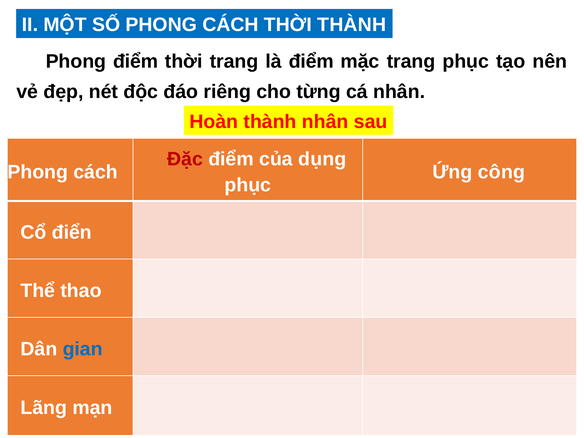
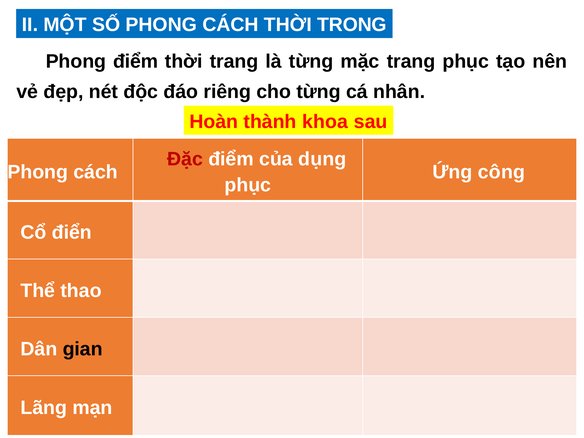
THỜI THÀNH: THÀNH -> TRONG (352, 25)
là điểm: điểm -> từng (311, 61)
thành nhân: nhân -> khoa (325, 122)
gian colour: blue -> black (83, 349)
